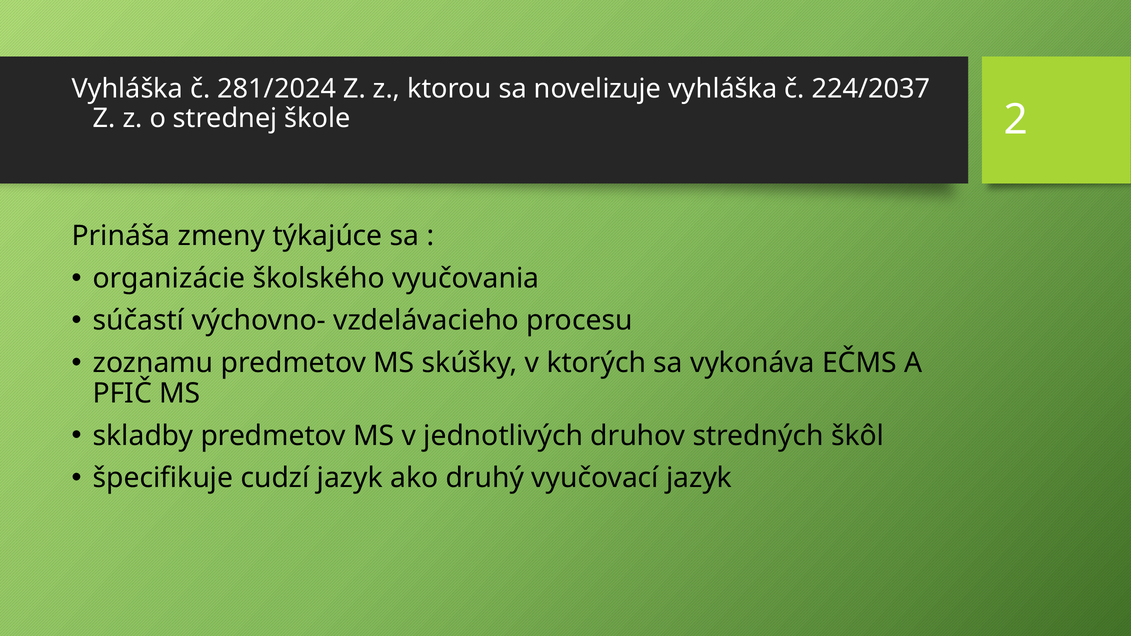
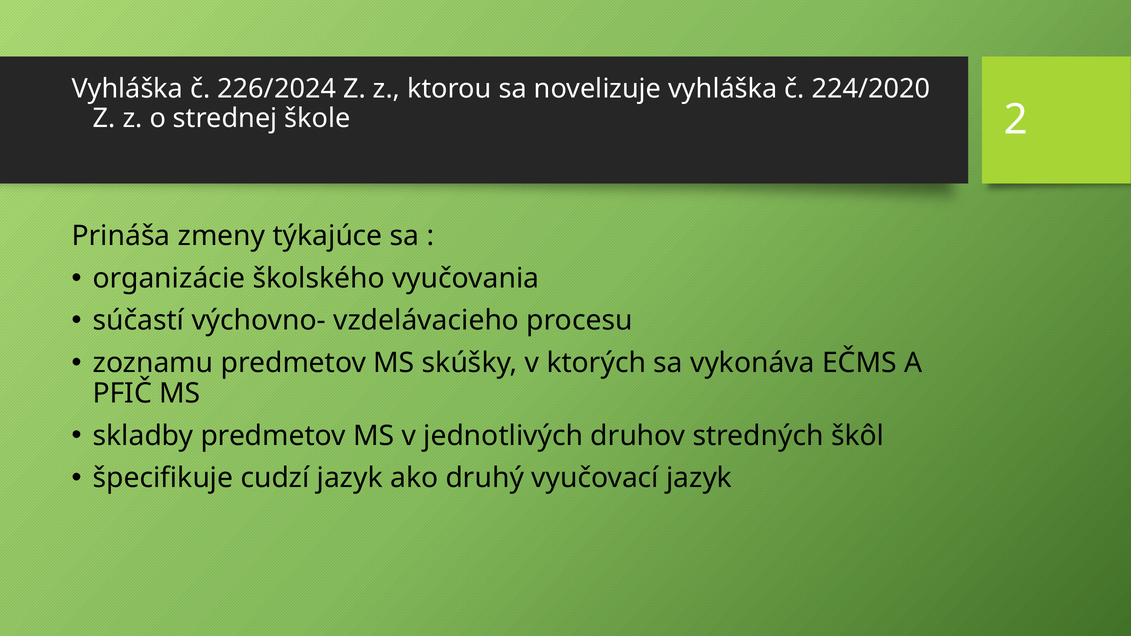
281/2024: 281/2024 -> 226/2024 (277, 89)
224/2037: 224/2037 -> 224/2020 (871, 89)
